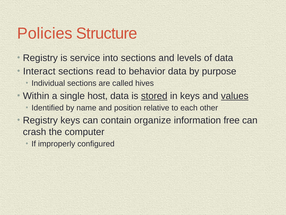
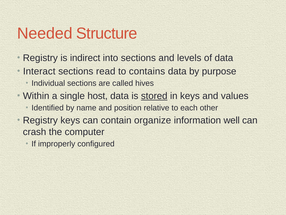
Policies: Policies -> Needed (45, 33)
service: service -> indirect (85, 58)
behavior: behavior -> contains (147, 71)
values underline: present -> none (235, 96)
free: free -> well (232, 120)
